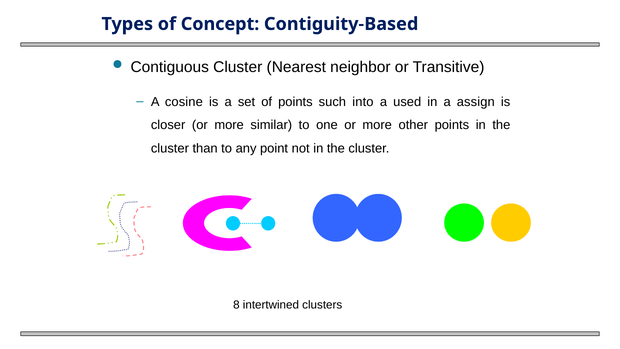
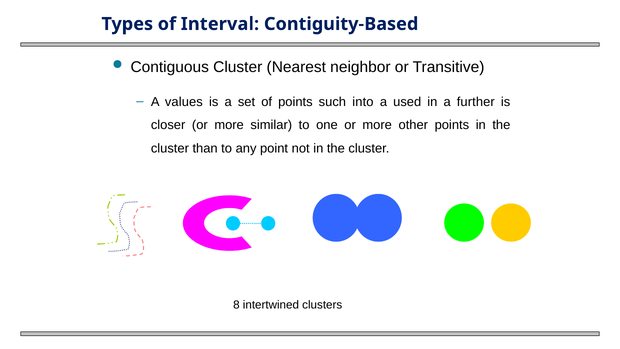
Concept: Concept -> Interval (220, 24)
cosine: cosine -> values (184, 102)
assign: assign -> further (476, 102)
